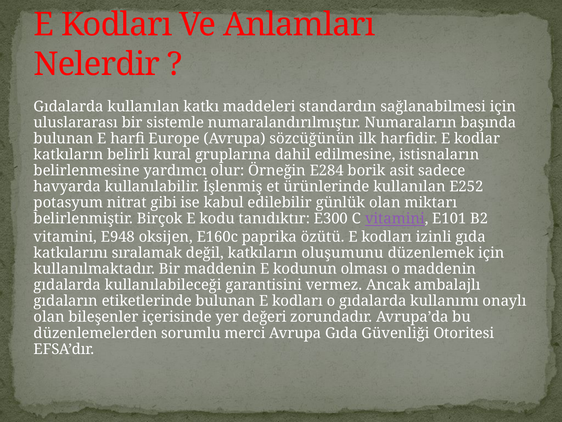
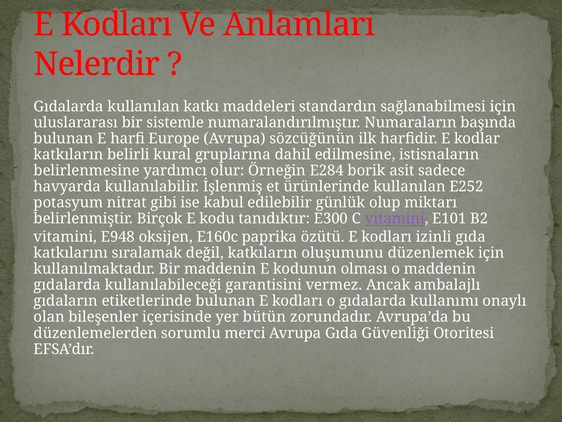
günlük olan: olan -> olup (385, 202)
değeri: değeri -> bütün (264, 317)
